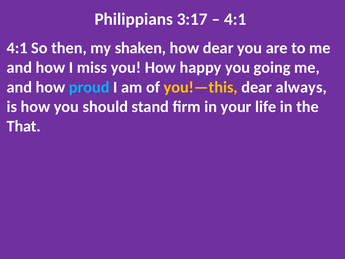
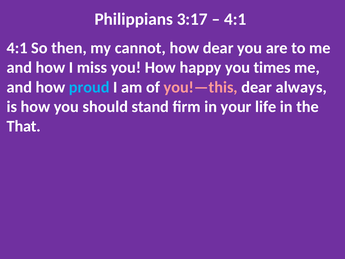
shaken: shaken -> cannot (140, 48)
going: going -> times (272, 67)
you!—this colour: yellow -> pink (201, 87)
